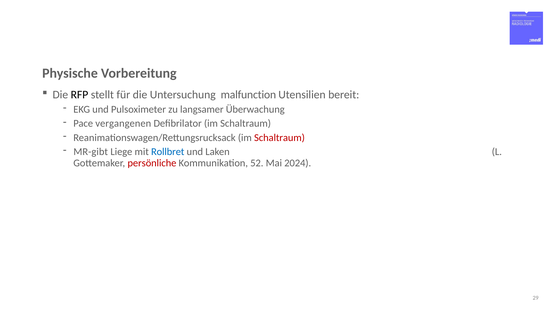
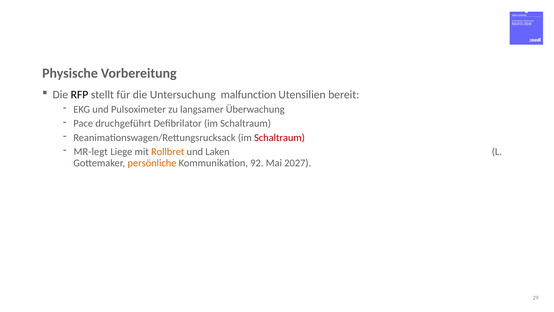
vergangenen: vergangenen -> druchgeführt (123, 123)
MR-gibt: MR-gibt -> MR-legt (91, 152)
Rollbret colour: blue -> orange (168, 152)
persönliche colour: red -> orange (152, 163)
52: 52 -> 92 (257, 163)
2024: 2024 -> 2027 (298, 163)
